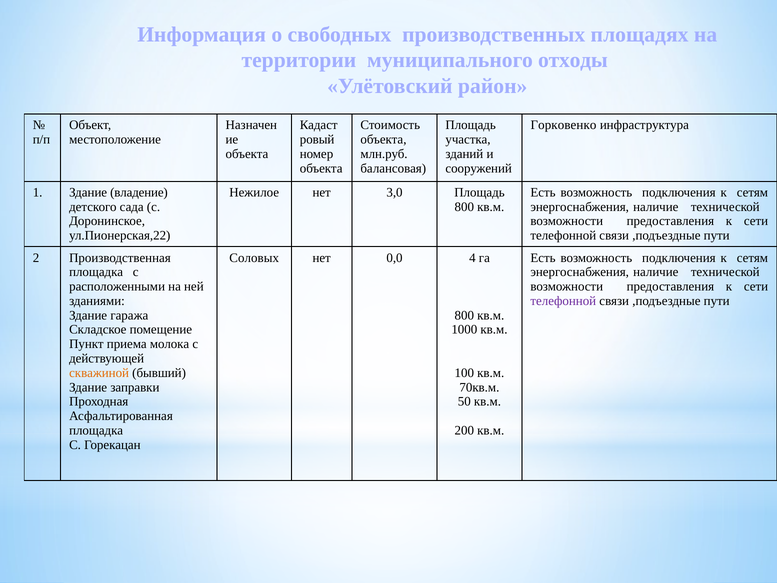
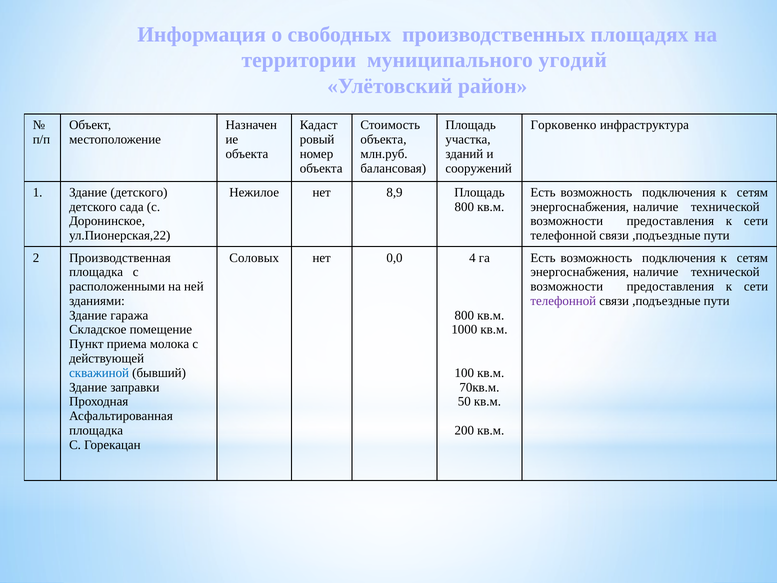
отходы: отходы -> угодий (573, 60)
Здание владение: владение -> детского (139, 192)
3,0: 3,0 -> 8,9 (395, 192)
скважиной colour: orange -> blue (99, 373)
